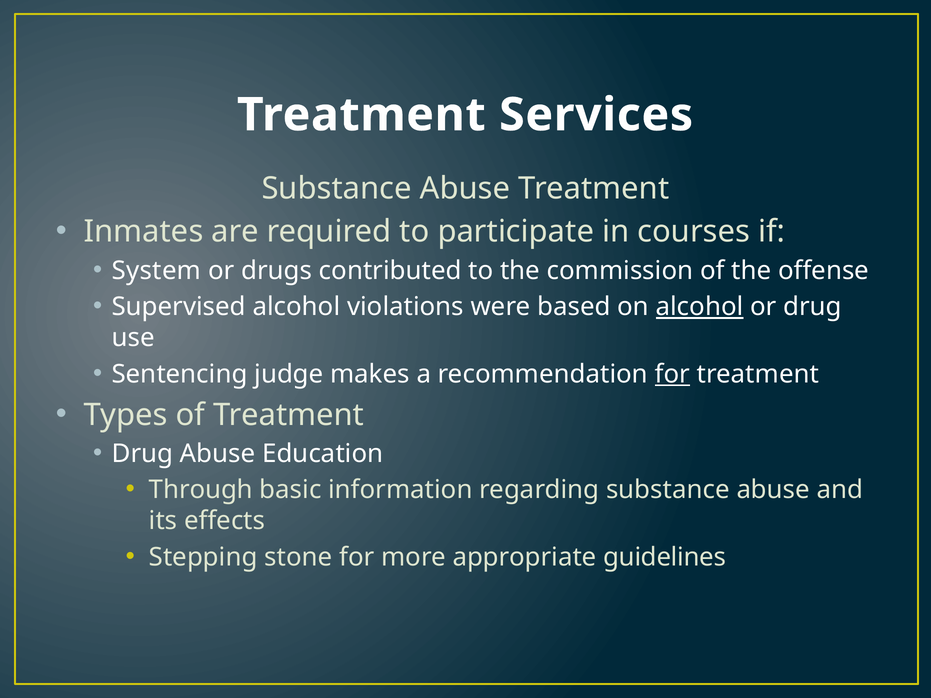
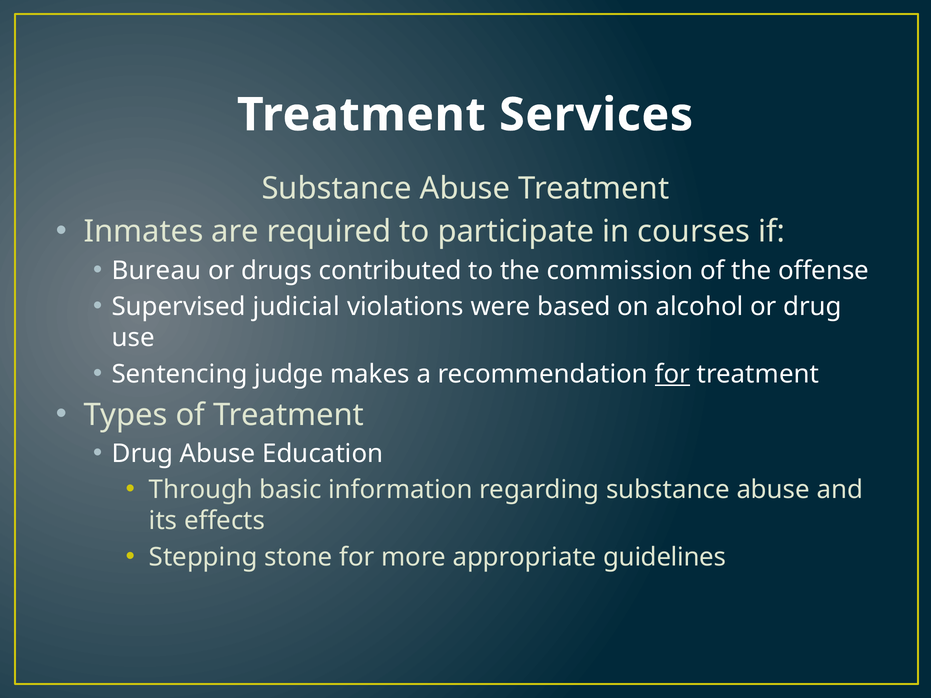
System: System -> Bureau (156, 271)
Supervised alcohol: alcohol -> judicial (296, 307)
alcohol underline: present -> none (700, 307)
